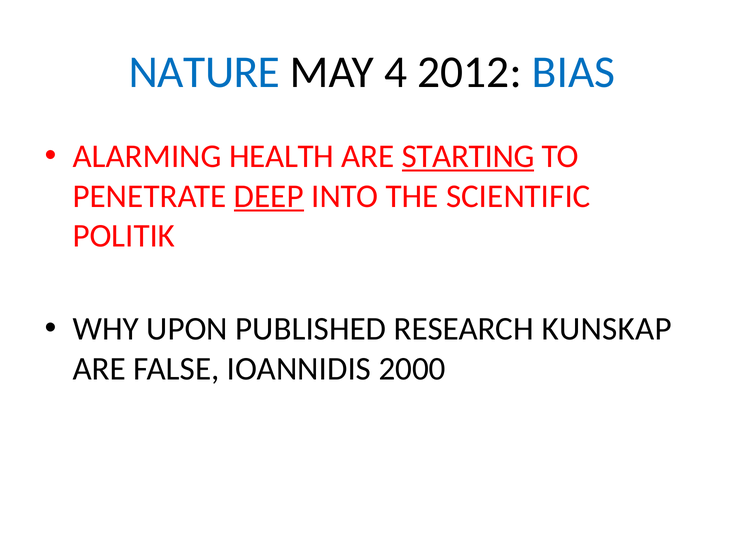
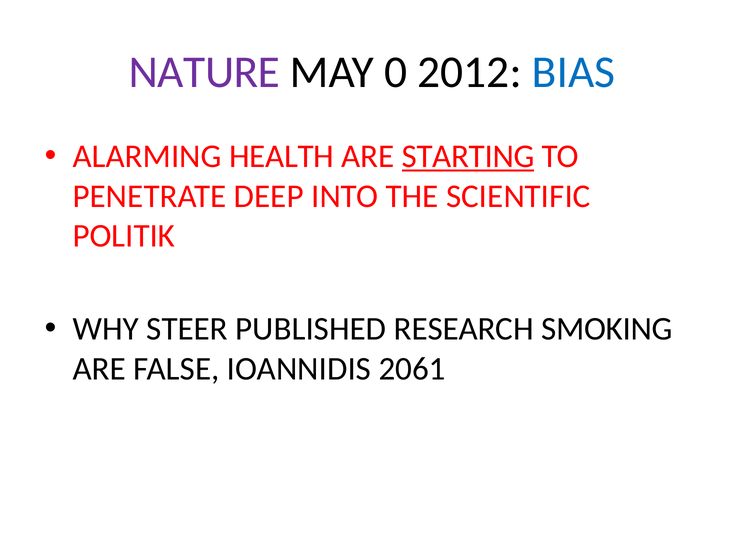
NATURE colour: blue -> purple (204, 72)
4: 4 -> 0 (396, 72)
DEEP underline: present -> none (269, 196)
UPON: UPON -> STEER (187, 329)
KUNSKAP: KUNSKAP -> SMOKING (607, 329)
2000: 2000 -> 2061 (412, 368)
